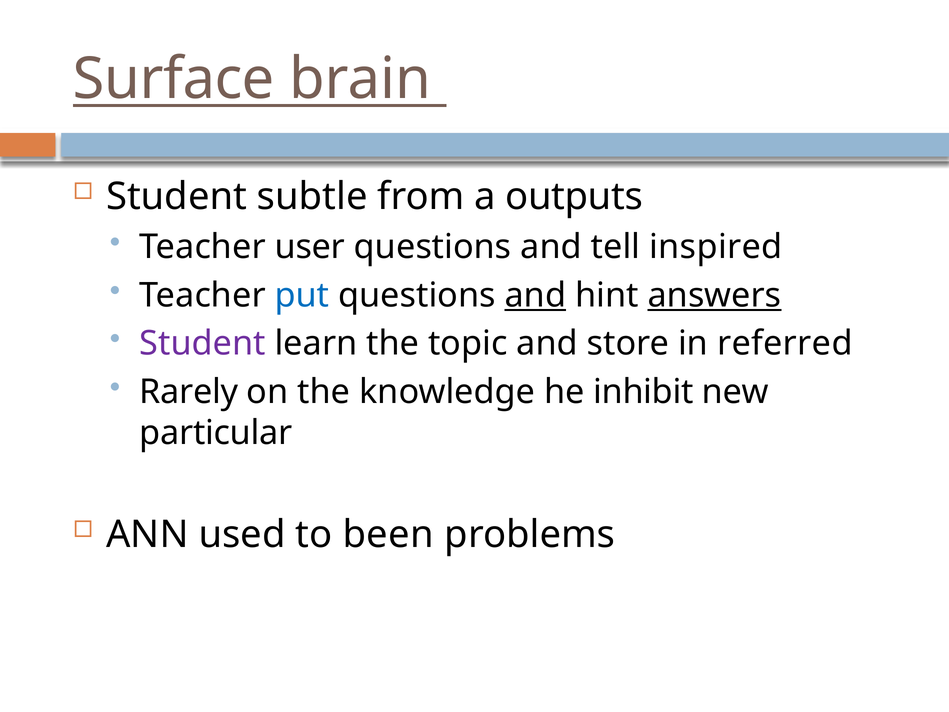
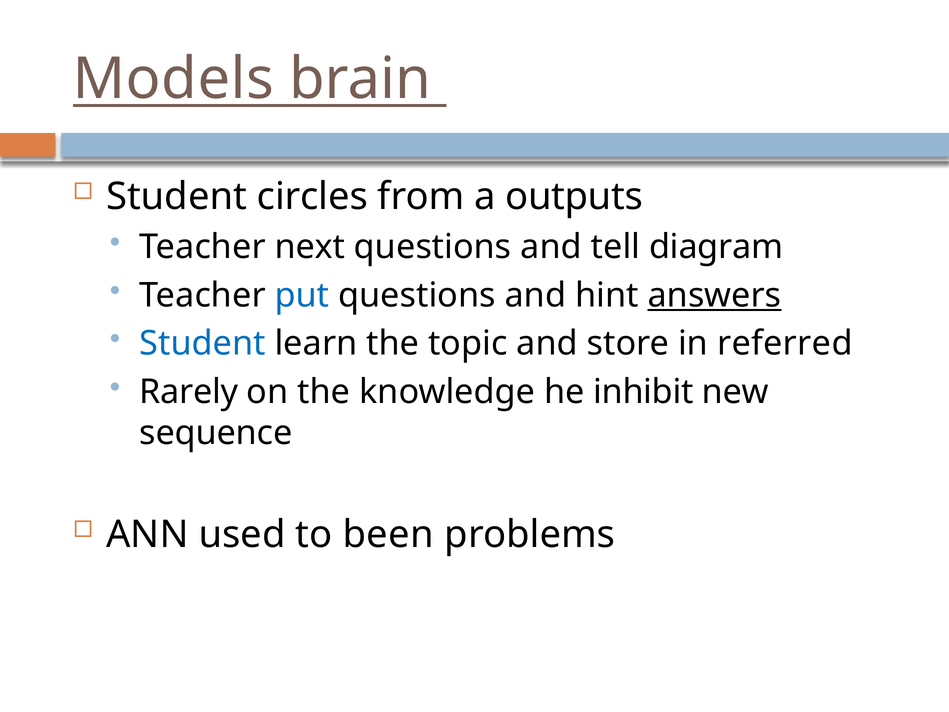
Surface: Surface -> Models (173, 79)
subtle: subtle -> circles (312, 196)
user: user -> next (310, 247)
inspired: inspired -> diagram (716, 247)
and underline: present -> none (535, 295)
Student colour: purple -> blue (203, 344)
particular: particular -> sequence (216, 433)
